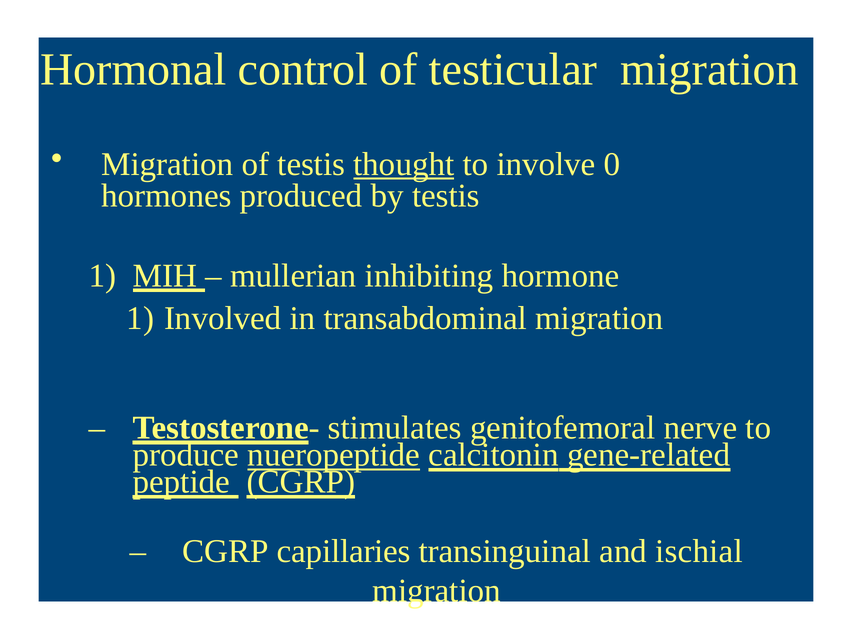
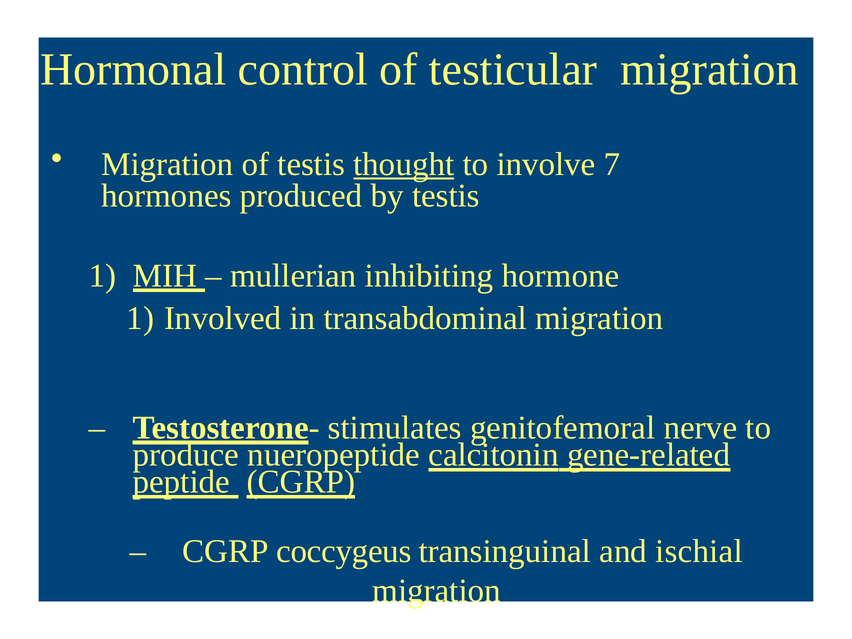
0: 0 -> 7 (612, 164)
nueropeptide underline: present -> none (334, 455)
capillaries: capillaries -> coccygeus (344, 551)
